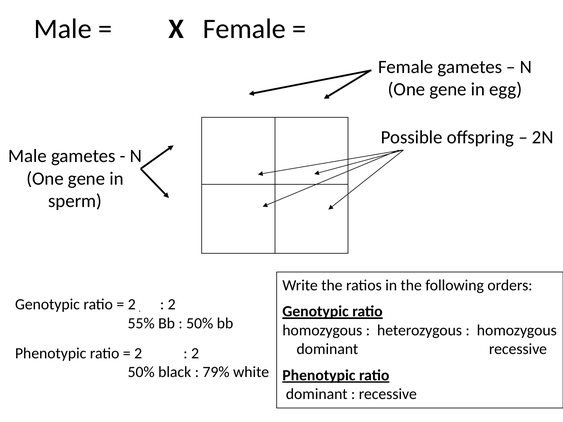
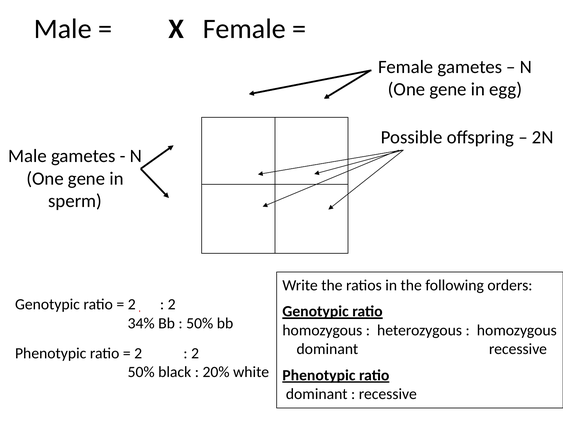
55%: 55% -> 34% (141, 323)
79%: 79% -> 20% (216, 372)
